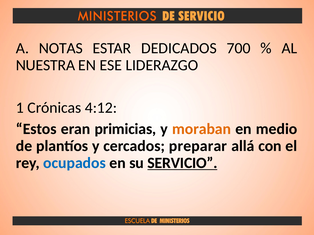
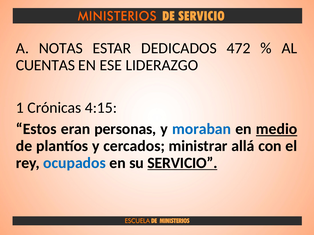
700: 700 -> 472 (239, 48)
NUESTRA: NUESTRA -> CUENTAS (45, 65)
4:12: 4:12 -> 4:15 (101, 108)
primicias: primicias -> personas (125, 129)
moraban colour: orange -> blue (202, 129)
medio underline: none -> present (277, 129)
preparar: preparar -> ministrar (198, 146)
